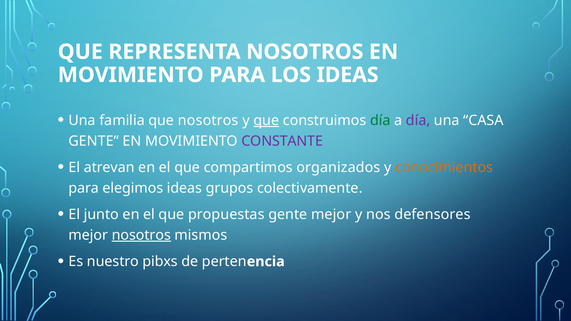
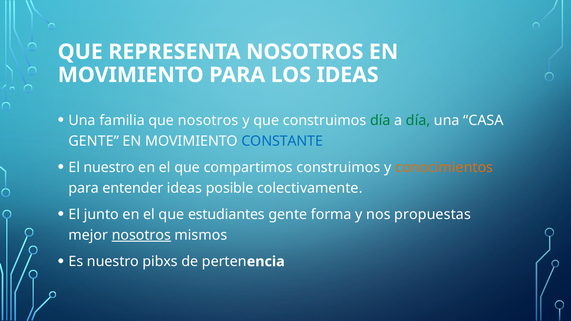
que underline: present -> none (266, 120)
día colour: purple -> green (418, 120)
CONSTANTE colour: purple -> blue (282, 141)
El atrevan: atrevan -> nuestro (109, 168)
compartimos organizados: organizados -> construimos (339, 168)
elegimos: elegimos -> entender (133, 188)
grupos: grupos -> posible (230, 188)
propuestas: propuestas -> estudiantes (226, 215)
gente mejor: mejor -> forma (331, 215)
defensores: defensores -> propuestas (433, 215)
